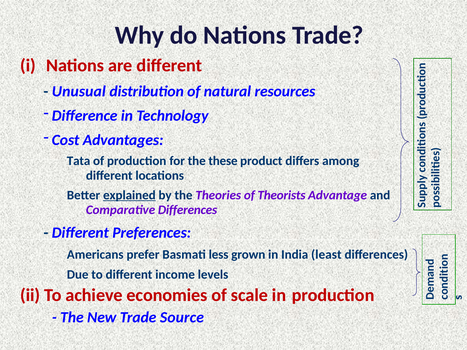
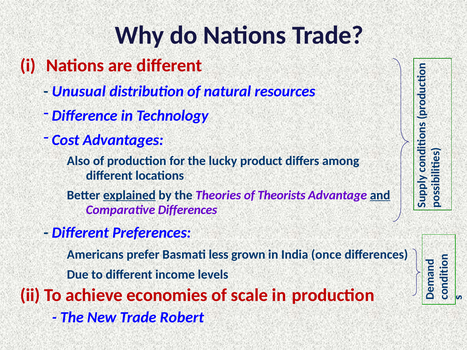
Tata: Tata -> Also (79, 161)
these: these -> lucky (223, 161)
and underline: none -> present (380, 195)
least: least -> once (326, 255)
Source: Source -> Robert (182, 318)
